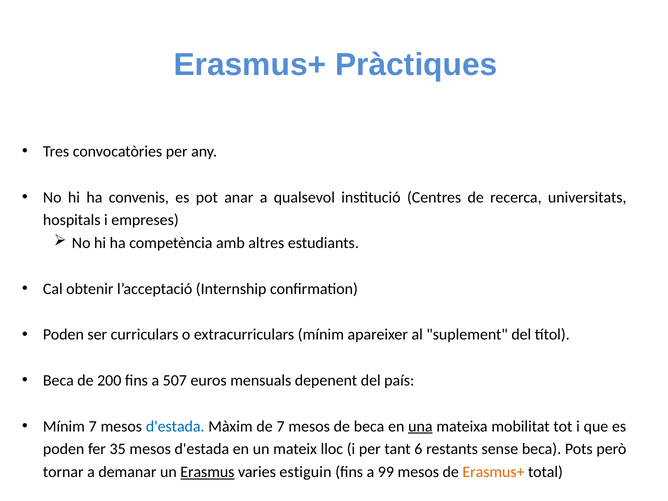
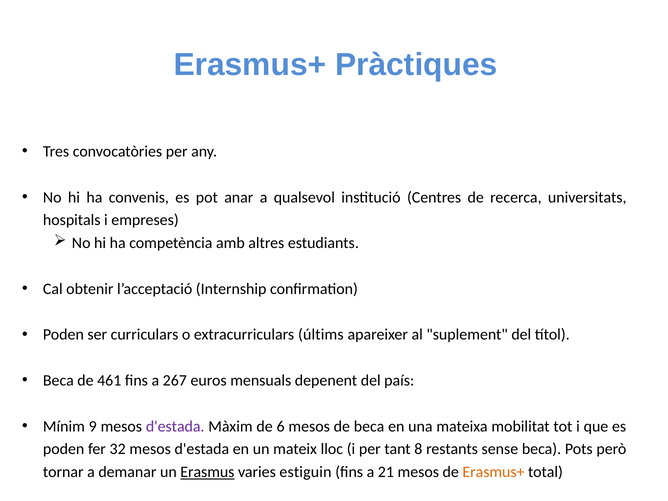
extracurriculars mínim: mínim -> últims (321, 335)
200: 200 -> 461 (109, 380)
507: 507 -> 267 (175, 380)
Mínim 7: 7 -> 9 (93, 426)
d'estada colour: blue -> purple (175, 426)
de 7: 7 -> 6 (281, 426)
una underline: present -> none (420, 426)
35: 35 -> 32 (118, 449)
6: 6 -> 8 (418, 449)
99: 99 -> 21 (386, 472)
